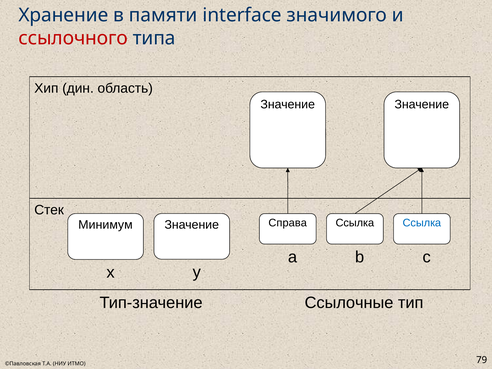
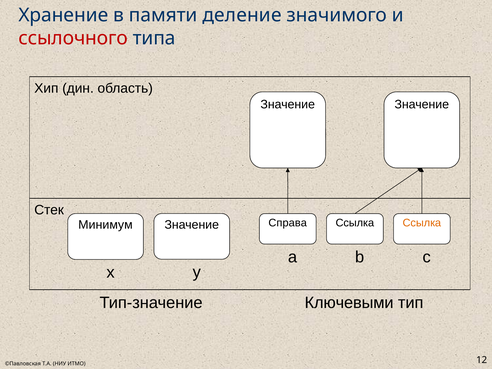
interface: interface -> деление (242, 15)
Ссылка colour: blue -> orange (422, 223)
Ссылочные: Ссылочные -> Ключевыми (349, 303)
79: 79 -> 12 (482, 360)
